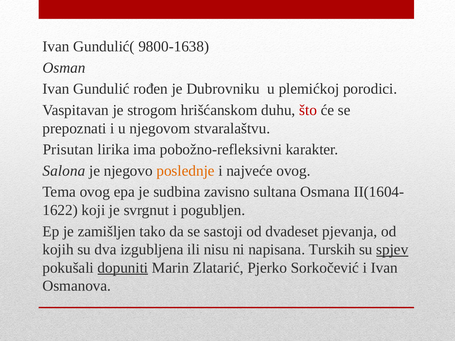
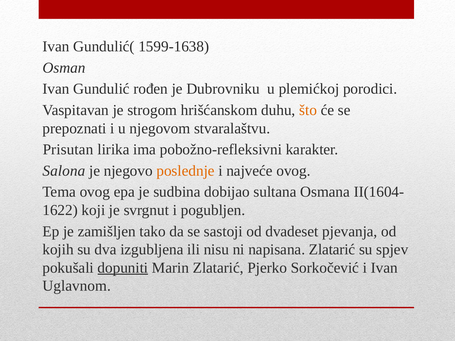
9800-1638: 9800-1638 -> 1599-1638 (174, 47)
što colour: red -> orange (308, 110)
zavisno: zavisno -> dobijao (227, 192)
napisana Turskih: Turskih -> Zlatarić (332, 250)
spjev underline: present -> none (392, 250)
Osmanova: Osmanova -> Uglavnom (77, 286)
